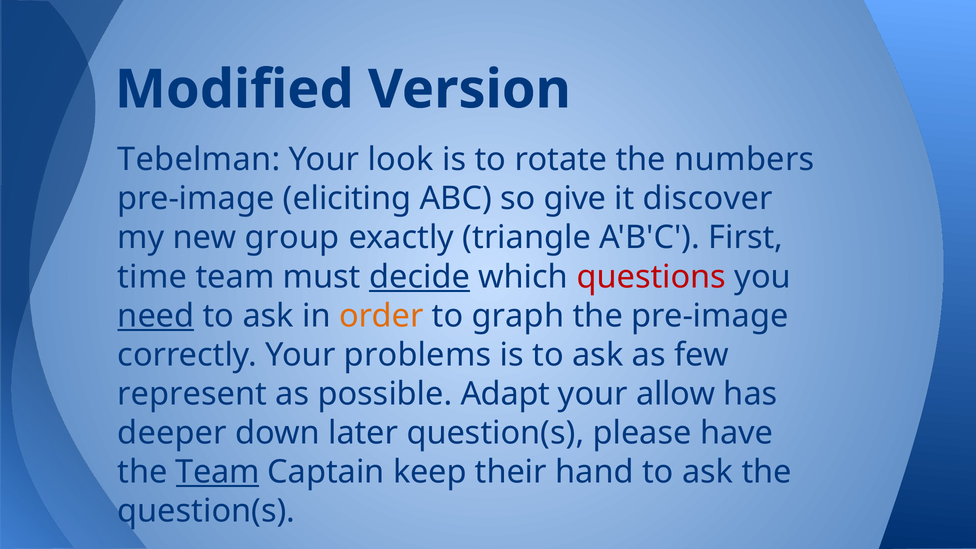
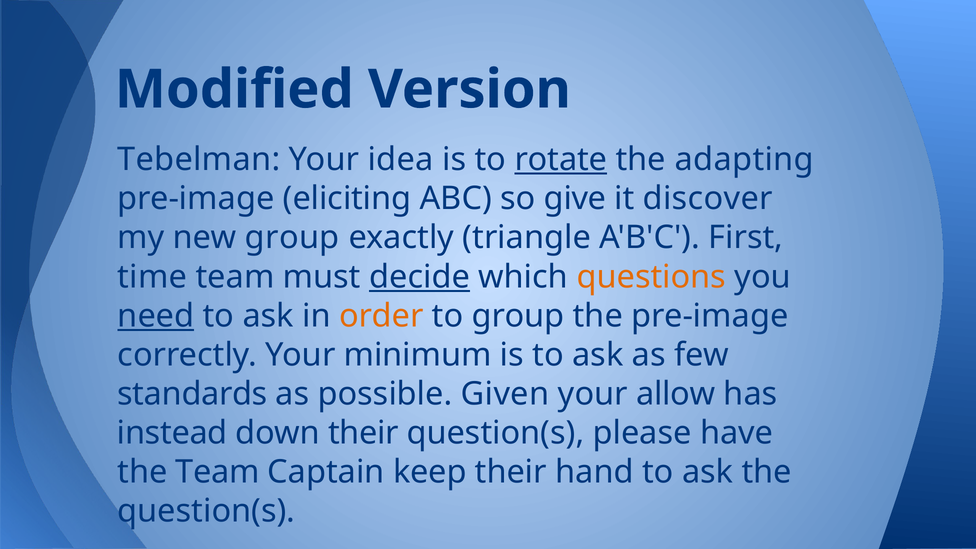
look: look -> idea (401, 160)
rotate underline: none -> present (561, 160)
numbers: numbers -> adapting (744, 160)
questions colour: red -> orange (651, 277)
to graph: graph -> group (518, 316)
problems: problems -> minimum (418, 355)
represent: represent -> standards (192, 394)
Adapt: Adapt -> Given (505, 394)
deeper: deeper -> instead (172, 433)
down later: later -> their (363, 433)
Team underline: present -> none (218, 472)
